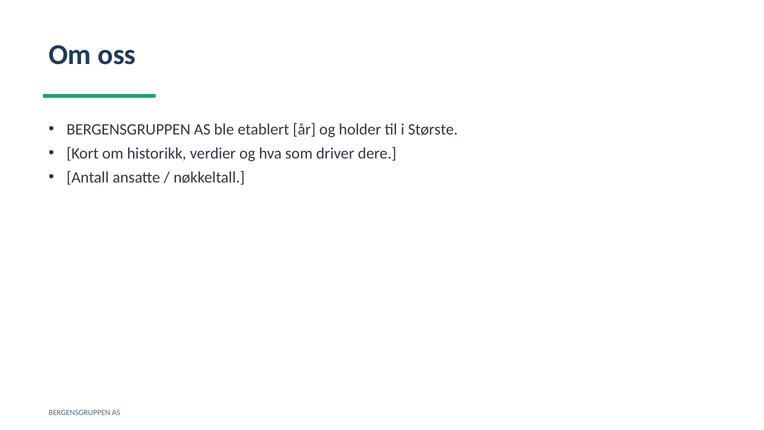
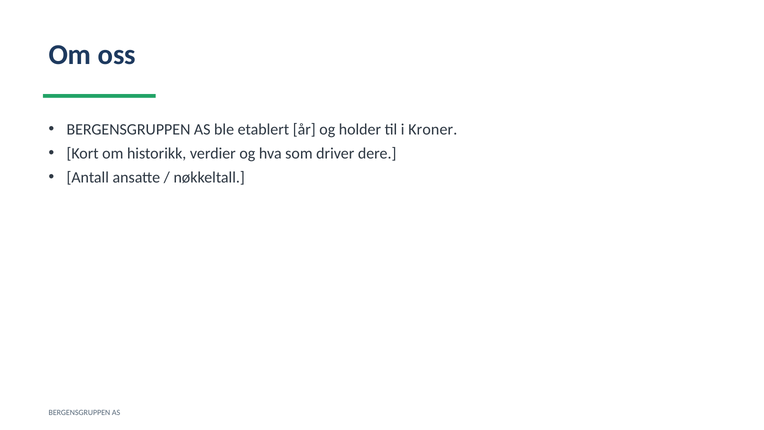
Største: Største -> Kroner (433, 129)
